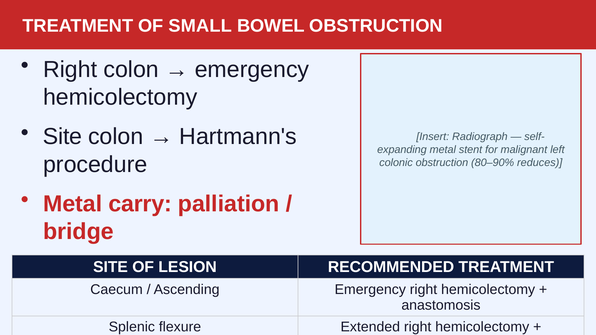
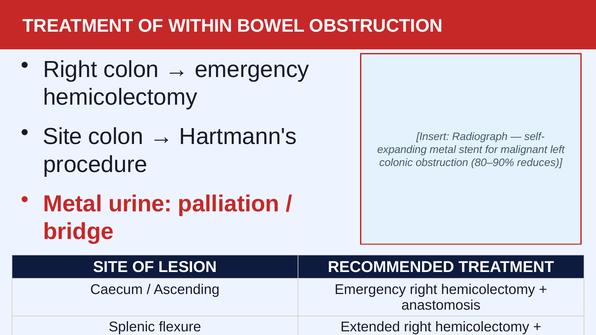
SMALL: SMALL -> WITHIN (200, 26)
carry: carry -> urine (140, 204)
